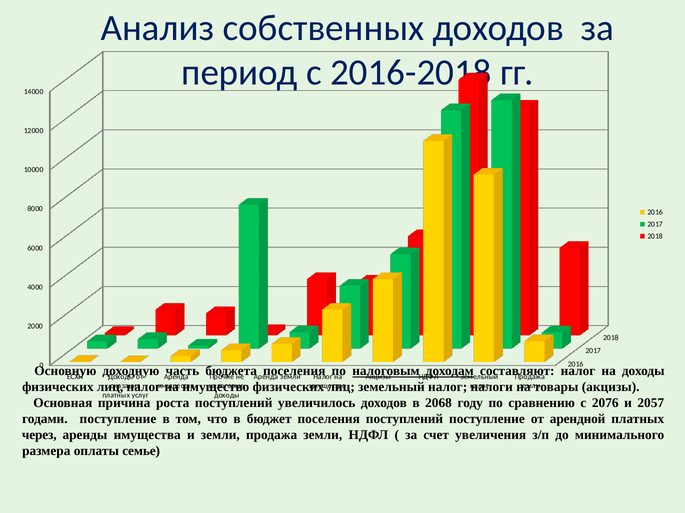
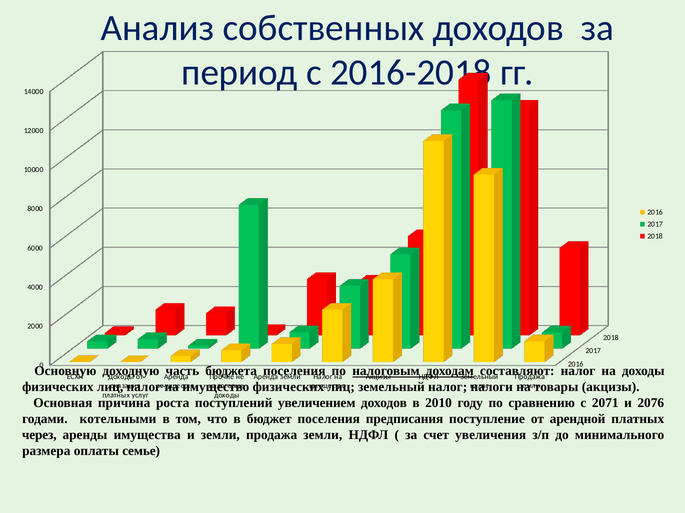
увеличилось: увеличилось -> увеличением (317, 404)
2068: 2068 -> 2010 (439, 404)
2076: 2076 -> 2071 (605, 404)
2057: 2057 -> 2076 (651, 404)
годами поступление: поступление -> котельными (118, 420)
поселения поступлений: поступлений -> предписания (405, 420)
